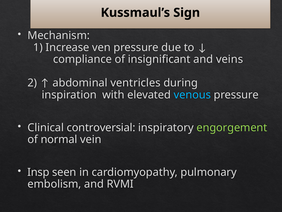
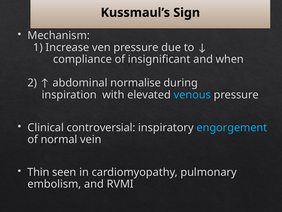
veins: veins -> when (230, 59)
ventricles: ventricles -> normalise (136, 83)
engorgement colour: light green -> light blue (232, 127)
Insp: Insp -> Thin (38, 172)
